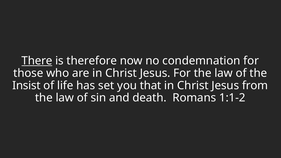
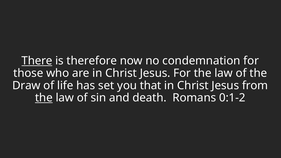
Insist: Insist -> Draw (26, 85)
the underline: none -> present (44, 98)
1:1-2: 1:1-2 -> 0:1-2 (232, 98)
